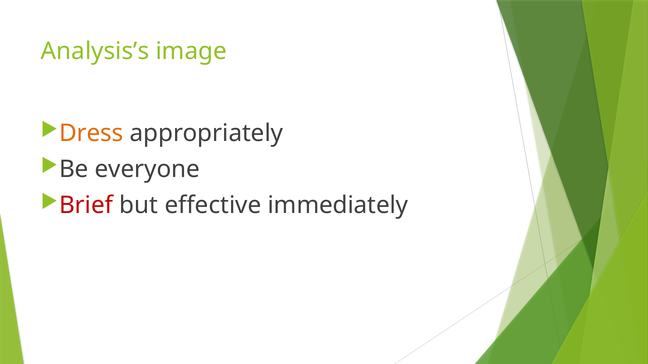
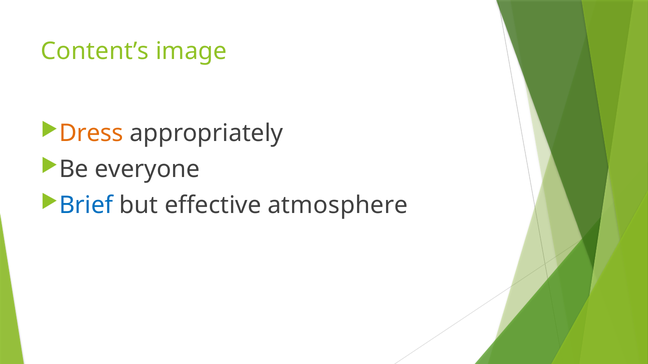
Analysis’s: Analysis’s -> Content’s (95, 51)
Brief colour: red -> blue (86, 205)
immediately: immediately -> atmosphere (338, 205)
